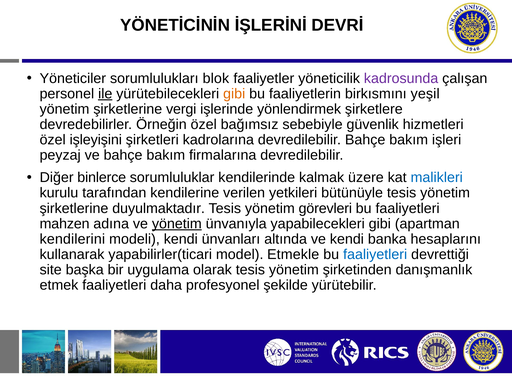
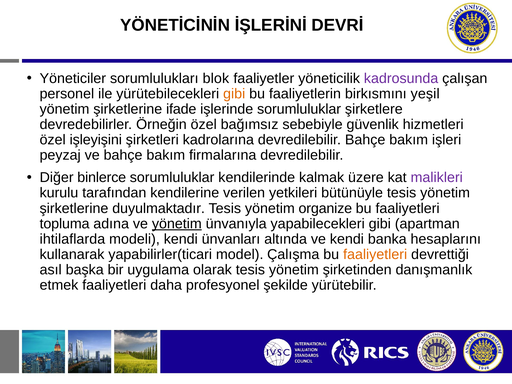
ile underline: present -> none (105, 94)
vergi: vergi -> ifade (181, 109)
işlerinde yönlendirmek: yönlendirmek -> sorumluluklar (299, 109)
malikleri colour: blue -> purple (437, 178)
görevleri: görevleri -> organize (325, 208)
mahzen: mahzen -> topluma (65, 224)
kendilerini: kendilerini -> ihtilaflarda (72, 239)
Etmekle: Etmekle -> Çalışma (293, 254)
faaliyetleri colour: blue -> orange (375, 254)
site: site -> asıl (51, 270)
